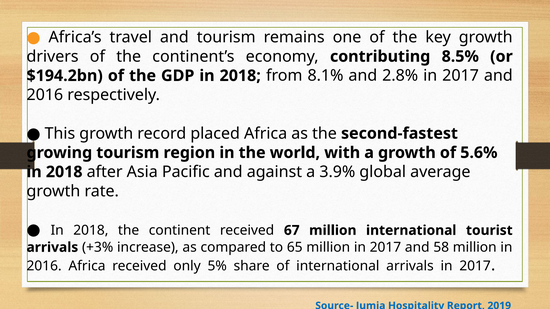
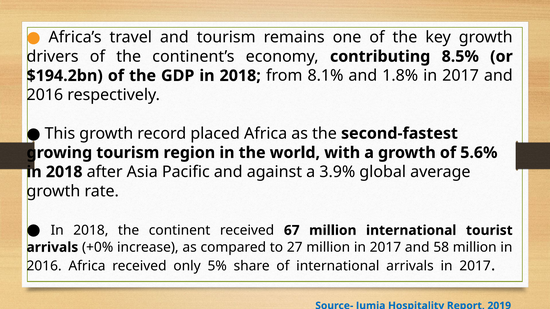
2.8%: 2.8% -> 1.8% (400, 76)
+3%: +3% -> +0% (98, 248)
65: 65 -> 27 (295, 248)
